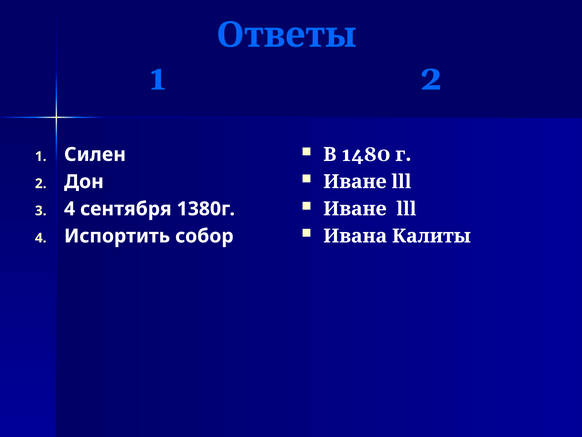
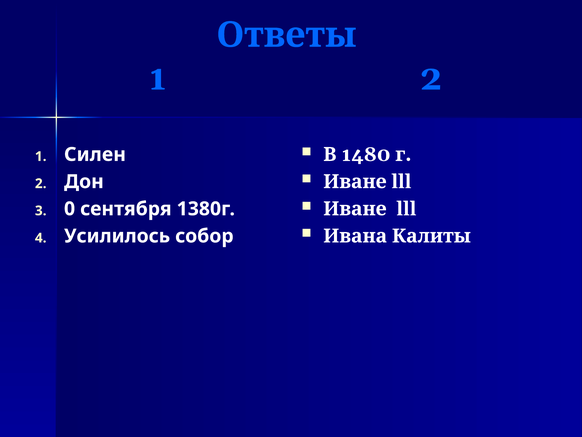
4: 4 -> 0 (70, 209)
Испортить: Испортить -> Усилилось (117, 236)
